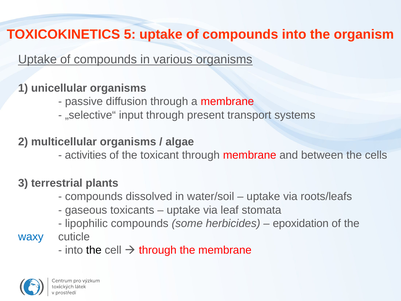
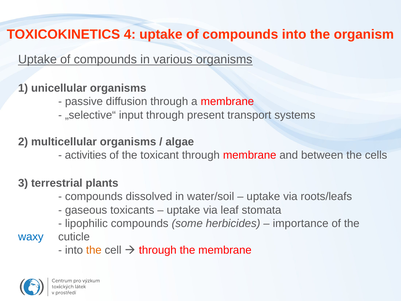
5: 5 -> 4 (130, 34)
epoxidation: epoxidation -> importance (301, 223)
the colour: black -> orange (94, 250)
